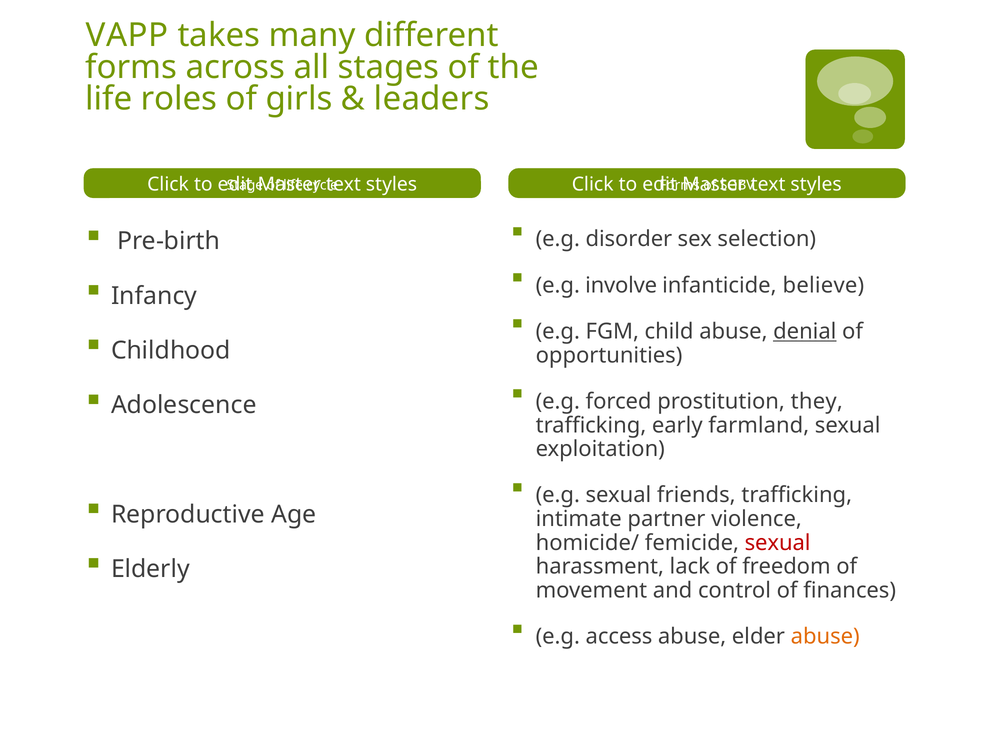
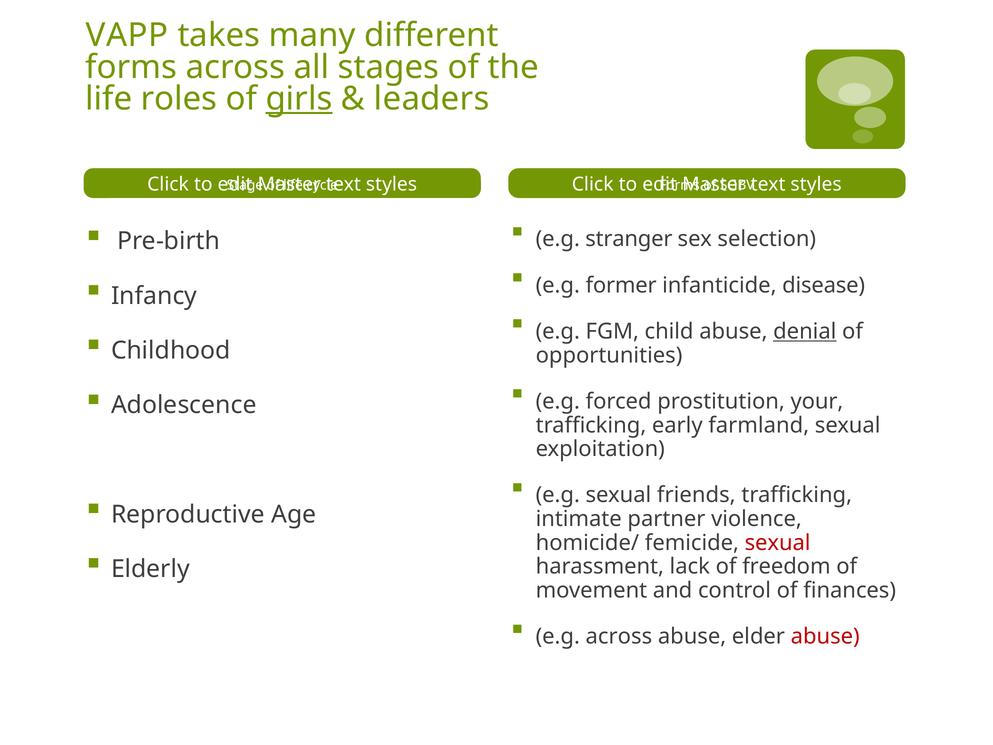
girls underline: none -> present (299, 99)
disorder: disorder -> stranger (629, 239)
involve: involve -> former (621, 285)
believe: believe -> disease (824, 285)
they: they -> your (817, 401)
e.g access: access -> across (619, 636)
abuse colour: orange -> red (825, 636)
